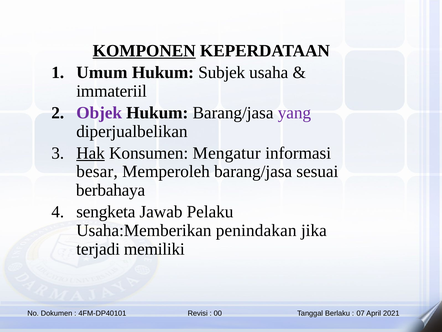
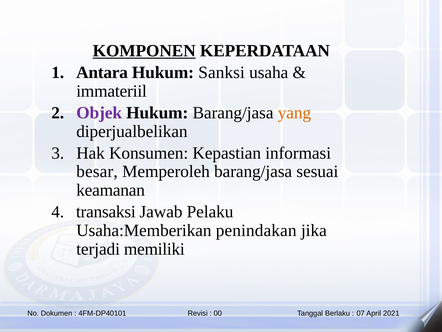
Umum: Umum -> Antara (102, 72)
Subjek: Subjek -> Sanksi (222, 72)
yang colour: purple -> orange (294, 113)
Hak underline: present -> none (91, 153)
Mengatur: Mengatur -> Kepastian (227, 153)
berbahaya: berbahaya -> keamanan (111, 190)
sengketa: sengketa -> transaksi (106, 212)
